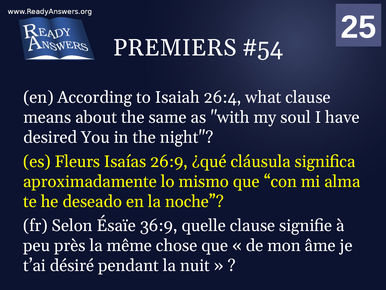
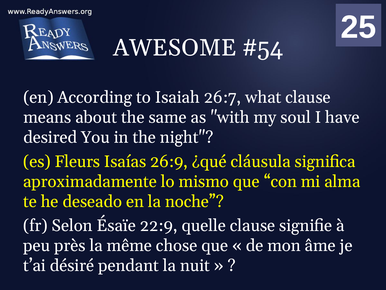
PREMIERS: PREMIERS -> AWESOME (175, 48)
26:4: 26:4 -> 26:7 (222, 97)
36:9: 36:9 -> 22:9 (159, 225)
